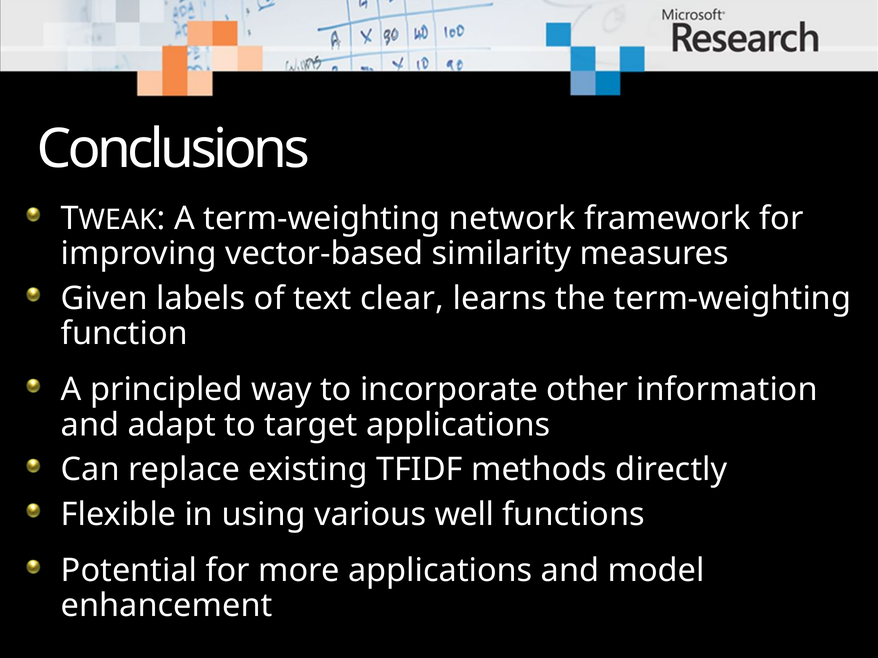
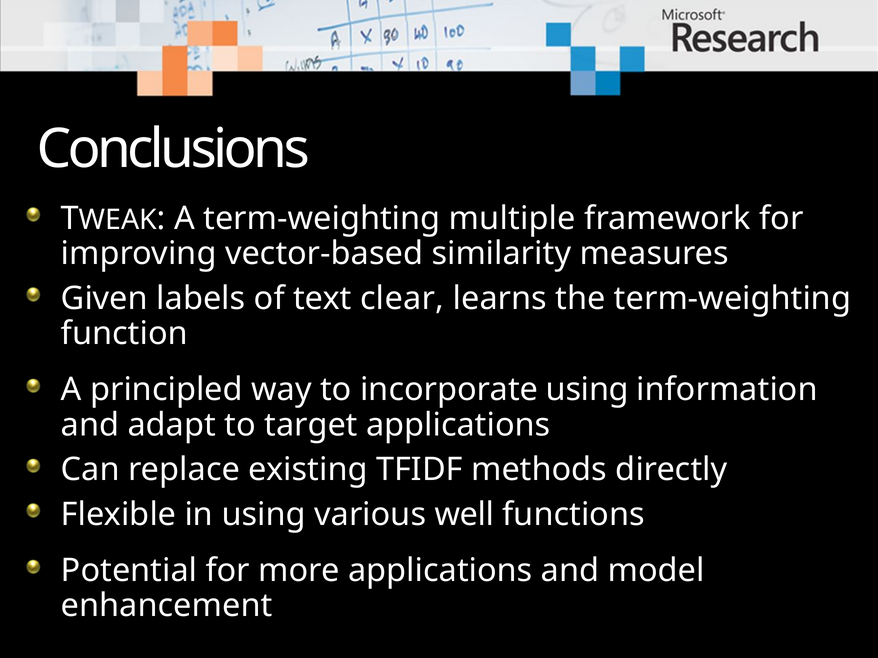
network: network -> multiple (512, 219)
incorporate other: other -> using (587, 390)
